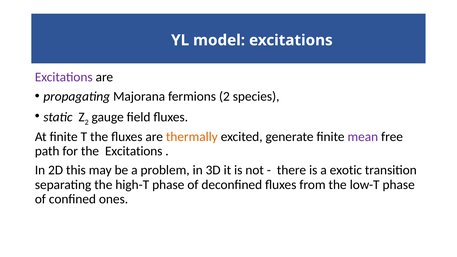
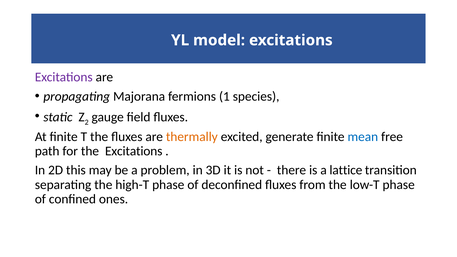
fermions 2: 2 -> 1 (224, 96)
mean colour: purple -> blue (363, 137)
exotic: exotic -> lattice (346, 170)
